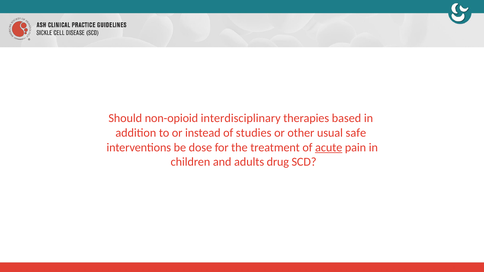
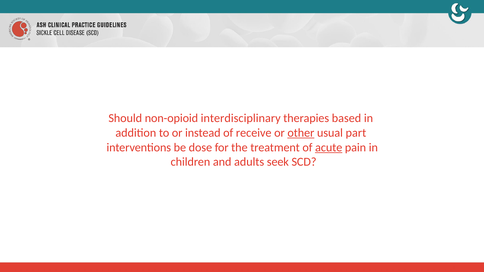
studies: studies -> receive (254, 133)
other underline: none -> present (301, 133)
safe: safe -> part (356, 133)
drug: drug -> seek (278, 162)
